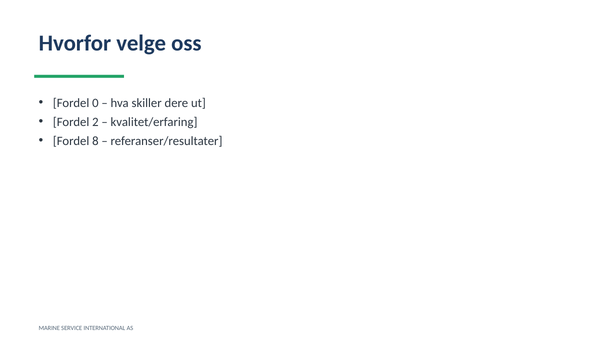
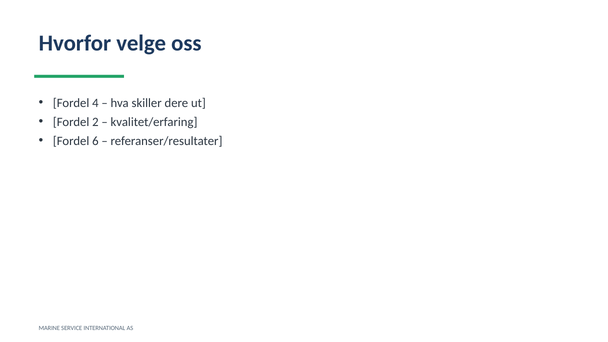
0: 0 -> 4 (95, 103)
8: 8 -> 6 (95, 141)
